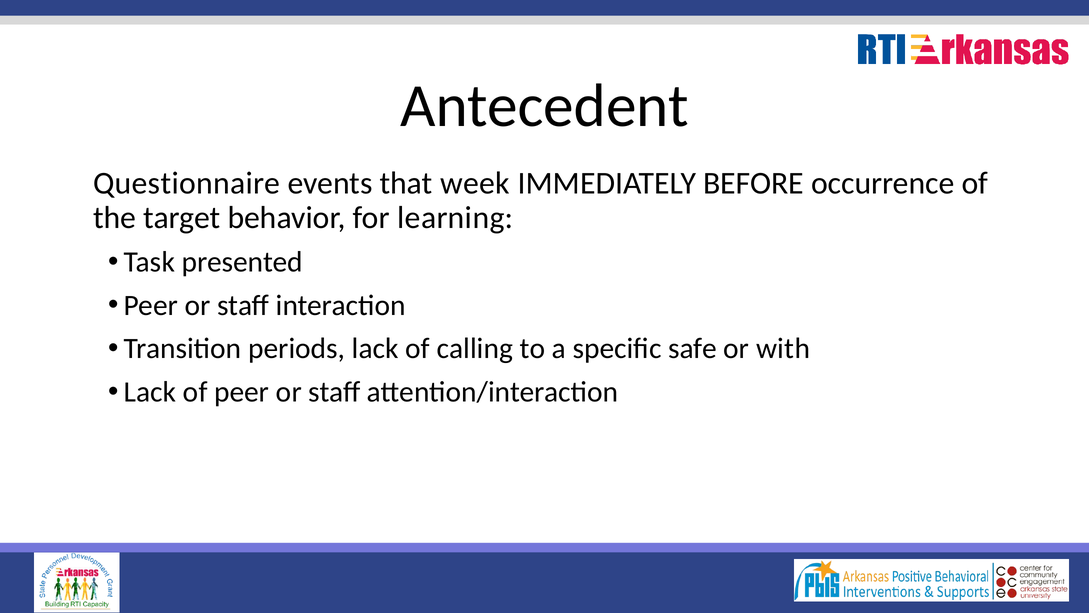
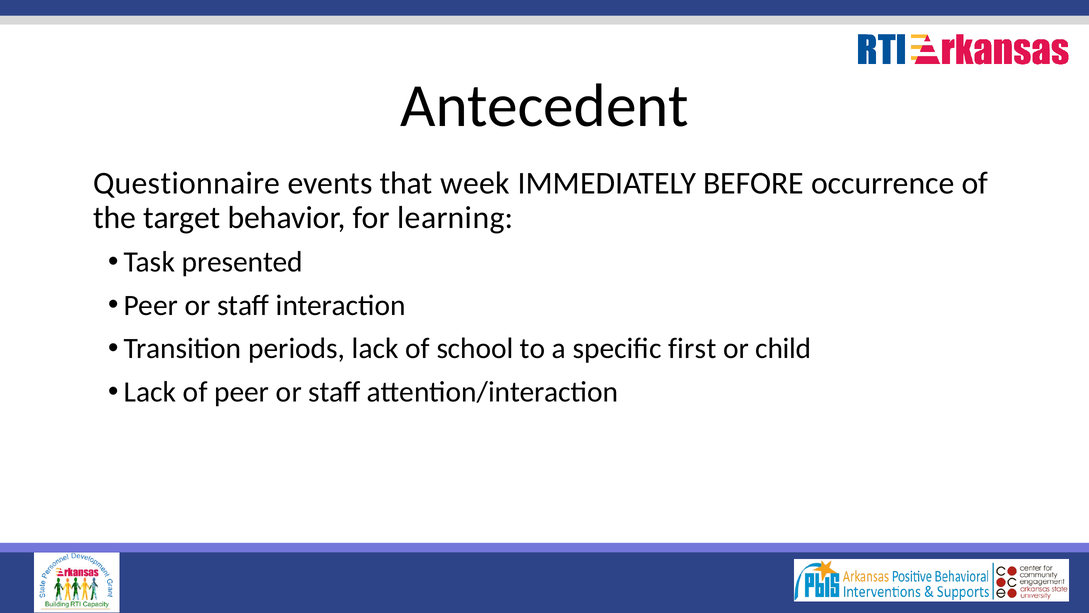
calling: calling -> school (475, 348)
safe: safe -> first (692, 348)
with: with -> child (783, 348)
